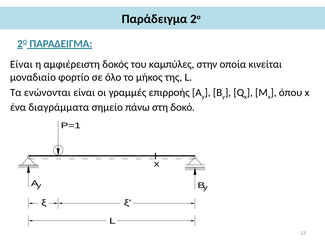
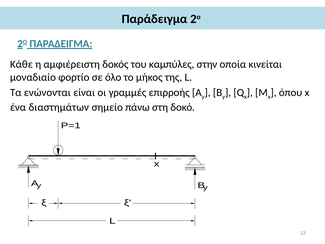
Είναι: Είναι -> Κάθε (21, 64)
διαγράμματα: διαγράμματα -> διαστημάτων (59, 107)
